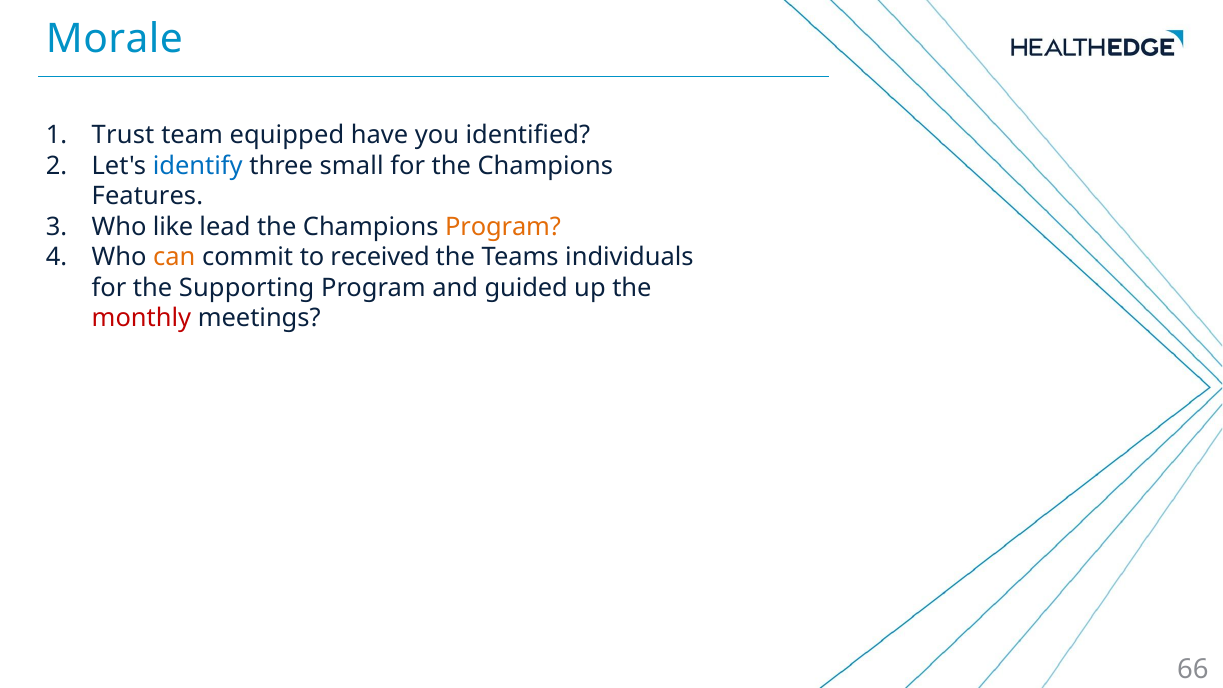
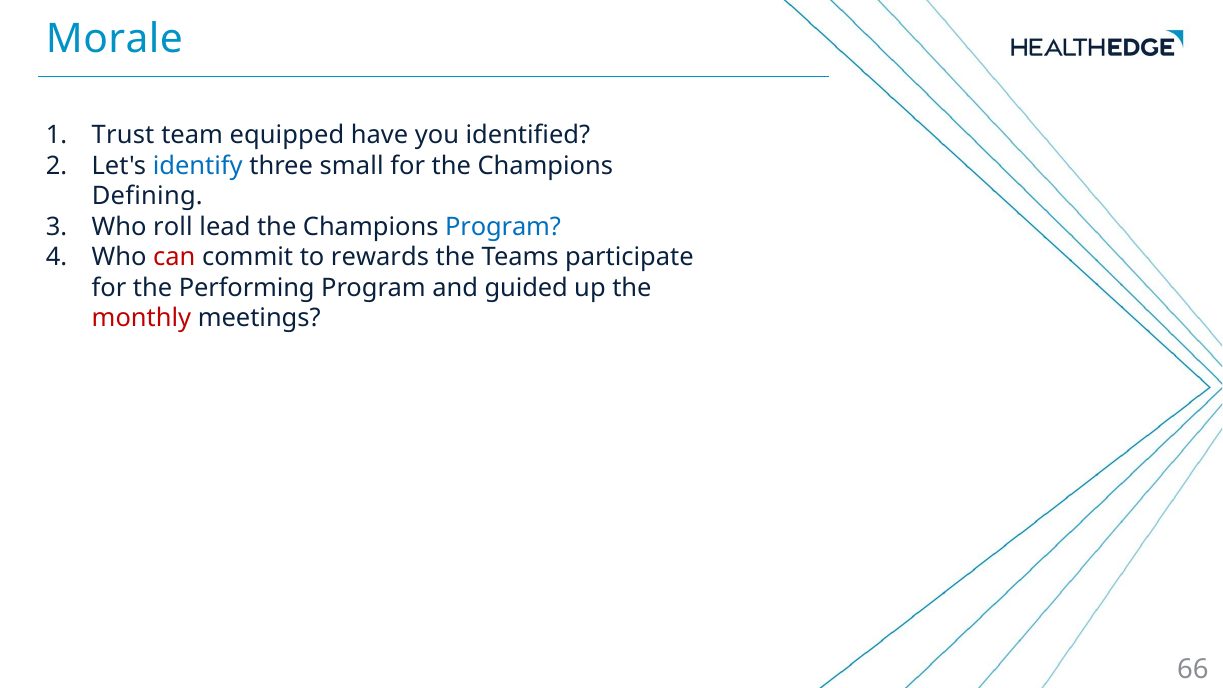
Features: Features -> Defining (147, 196)
like: like -> roll (173, 227)
Program colour: orange -> blue (503, 227)
can colour: orange -> red (174, 257)
received: received -> rewards (380, 257)
individuals: individuals -> participate (629, 257)
Supporting: Supporting -> Performing (247, 288)
